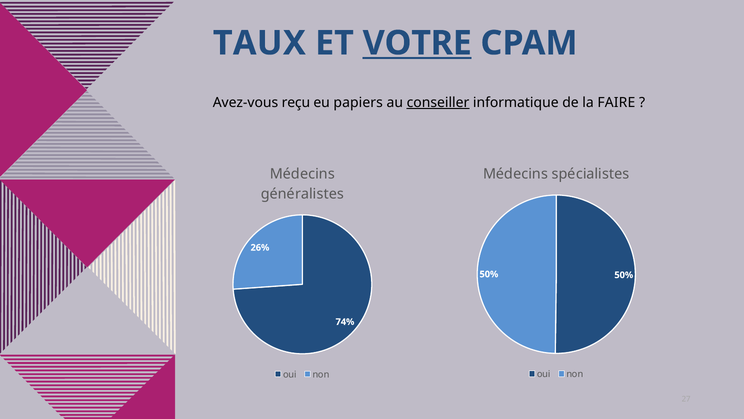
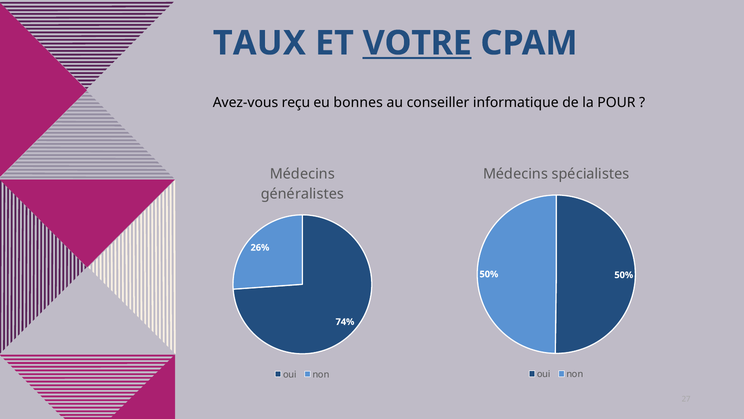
papiers: papiers -> bonnes (358, 102)
conseiller underline: present -> none (438, 102)
FAIRE: FAIRE -> POUR (616, 102)
